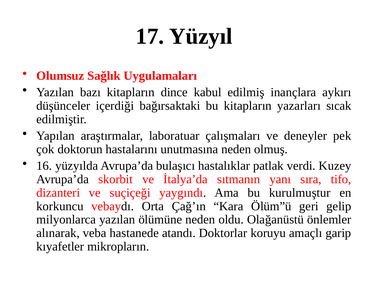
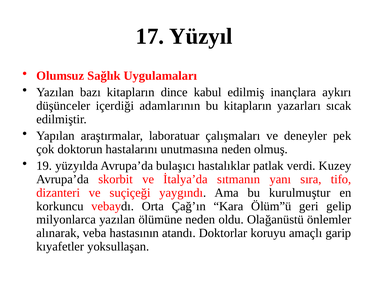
bağırsaktaki: bağırsaktaki -> adamlarının (170, 106)
16: 16 -> 19 (44, 165)
hastanede: hastanede -> hastasının (134, 233)
mikropların: mikropların -> yoksullaşan (118, 246)
